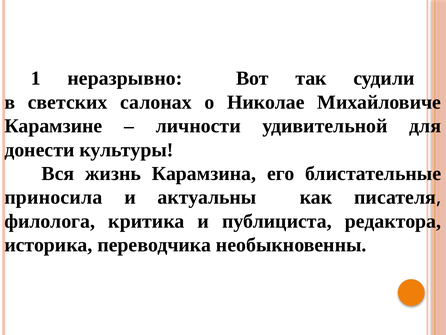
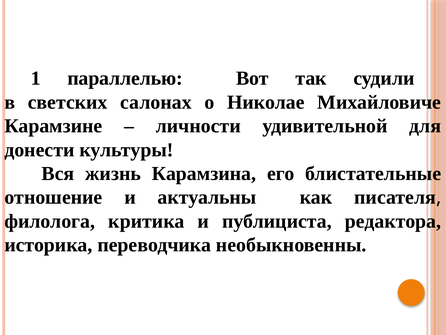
неразрывно: неразрывно -> параллелью (125, 78)
приносила: приносила -> отношение (53, 197)
